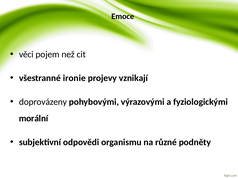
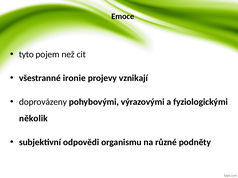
věci: věci -> tyto (26, 55)
morální: morální -> několik (33, 119)
